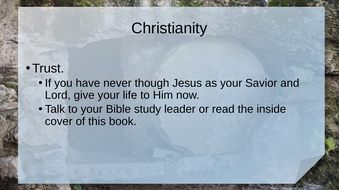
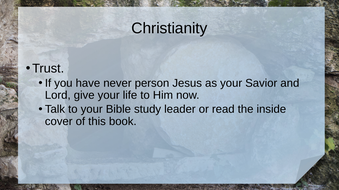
though: though -> person (152, 83)
